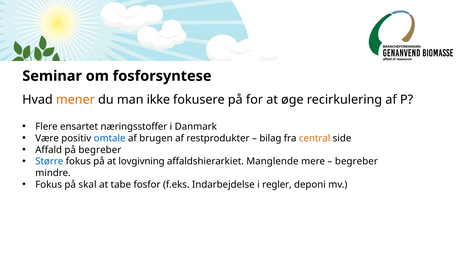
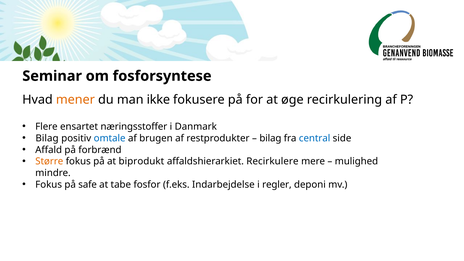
Være: Være -> Bilag (47, 138)
central colour: orange -> blue (315, 138)
på begreber: begreber -> forbrænd (100, 150)
Større colour: blue -> orange (49, 161)
lovgivning: lovgivning -> biprodukt (141, 161)
Manglende: Manglende -> Recirkulere (272, 161)
begreber: begreber -> mulighed (356, 161)
skal: skal -> safe (88, 185)
